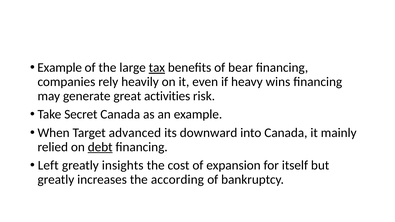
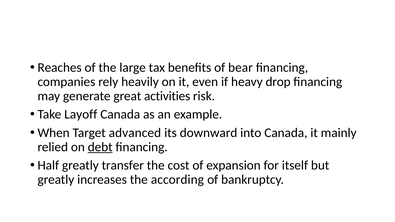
Example: Example -> Reaches (60, 68)
tax underline: present -> none (157, 68)
wins: wins -> drop (278, 82)
Secret: Secret -> Layoff (81, 114)
Left: Left -> Half (48, 165)
insights: insights -> transfer (123, 165)
